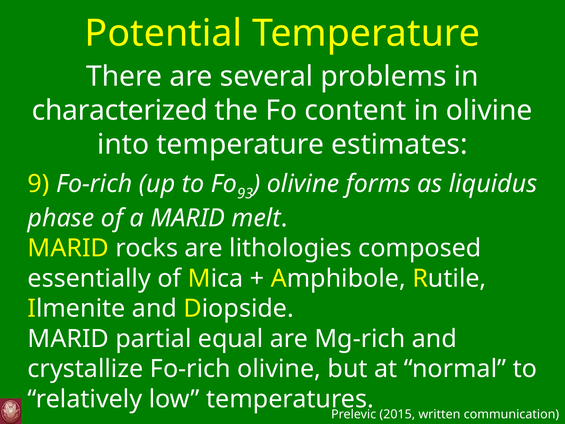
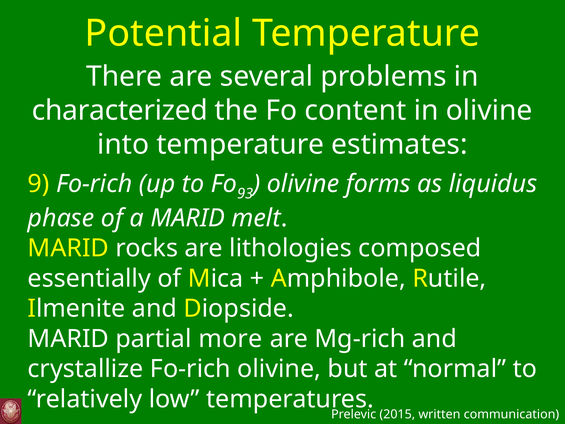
equal: equal -> more (230, 339)
